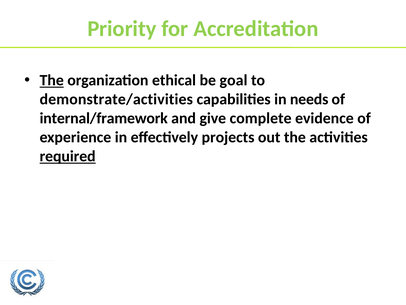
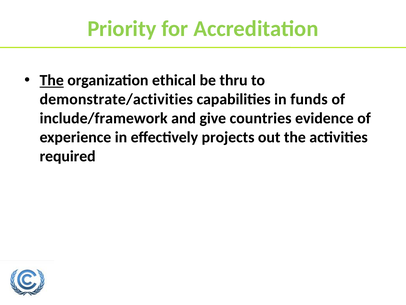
goal: goal -> thru (234, 80)
needs: needs -> funds (309, 99)
internal/framework: internal/framework -> include/framework (104, 118)
complete: complete -> countries (261, 118)
required underline: present -> none (68, 156)
